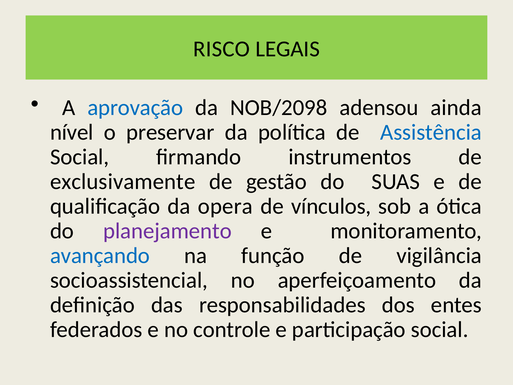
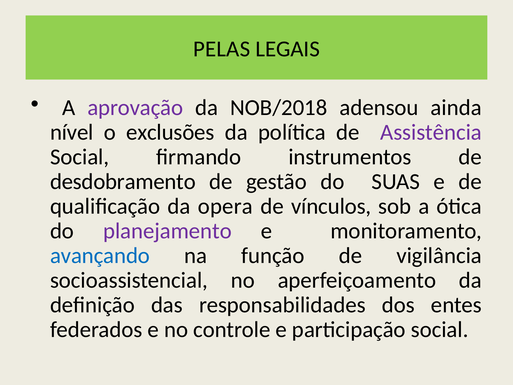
RISCO: RISCO -> PELAS (222, 49)
aprovação colour: blue -> purple (135, 108)
NOB/2098: NOB/2098 -> NOB/2018 (279, 108)
preservar: preservar -> exclusões (170, 132)
Assistência colour: blue -> purple (431, 132)
exclusivamente: exclusivamente -> desdobramento (123, 182)
